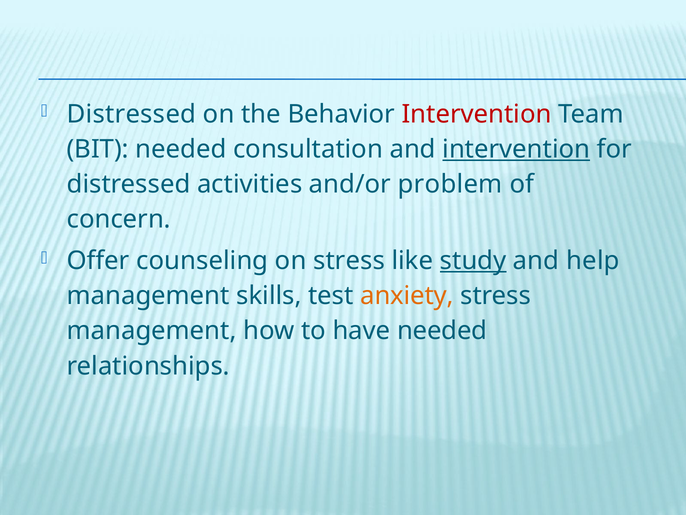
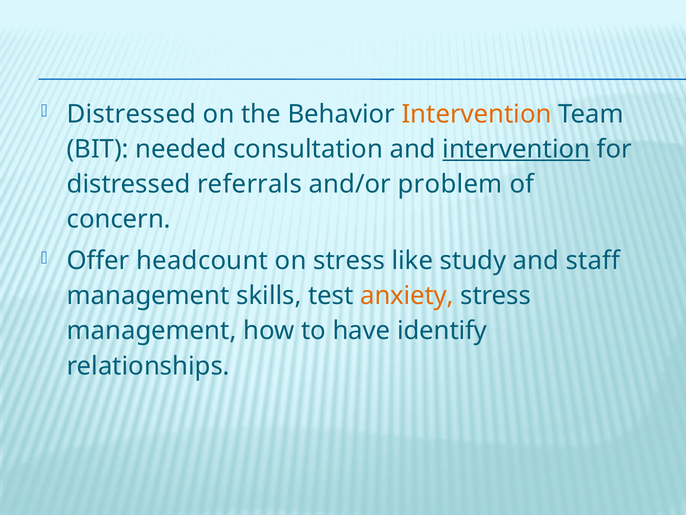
Intervention colour: red -> orange (477, 114)
activities: activities -> referrals (250, 184)
counseling: counseling -> headcount (202, 260)
study underline: present -> none (473, 260)
help: help -> staff (593, 260)
have needed: needed -> identify (442, 331)
